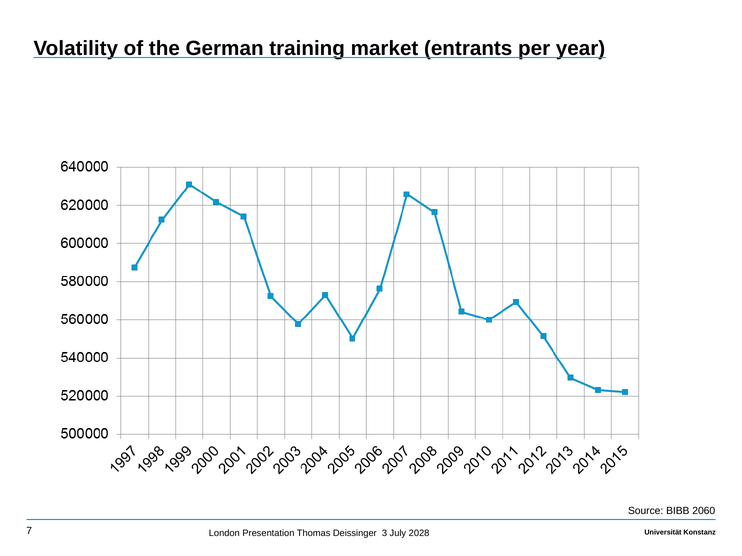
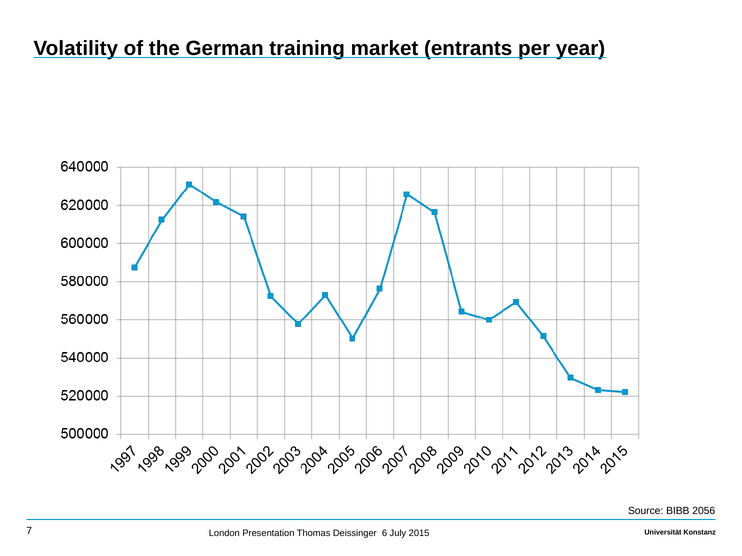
2060: 2060 -> 2056 (704, 511)
3: 3 -> 6 (384, 534)
2028: 2028 -> 2015 (419, 534)
